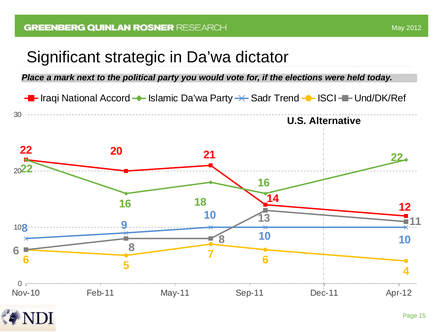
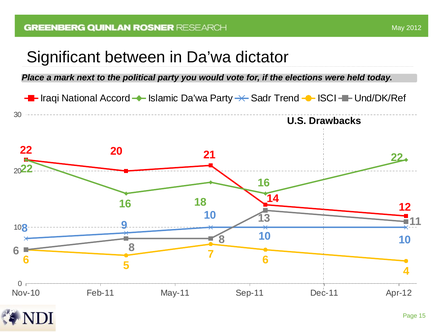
strategic: strategic -> between (135, 57)
Alternative: Alternative -> Drawbacks (335, 121)
